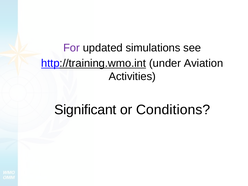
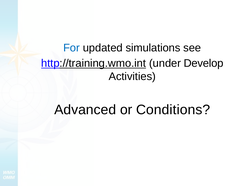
For colour: purple -> blue (72, 48)
Aviation: Aviation -> Develop (204, 63)
Significant: Significant -> Advanced (85, 110)
